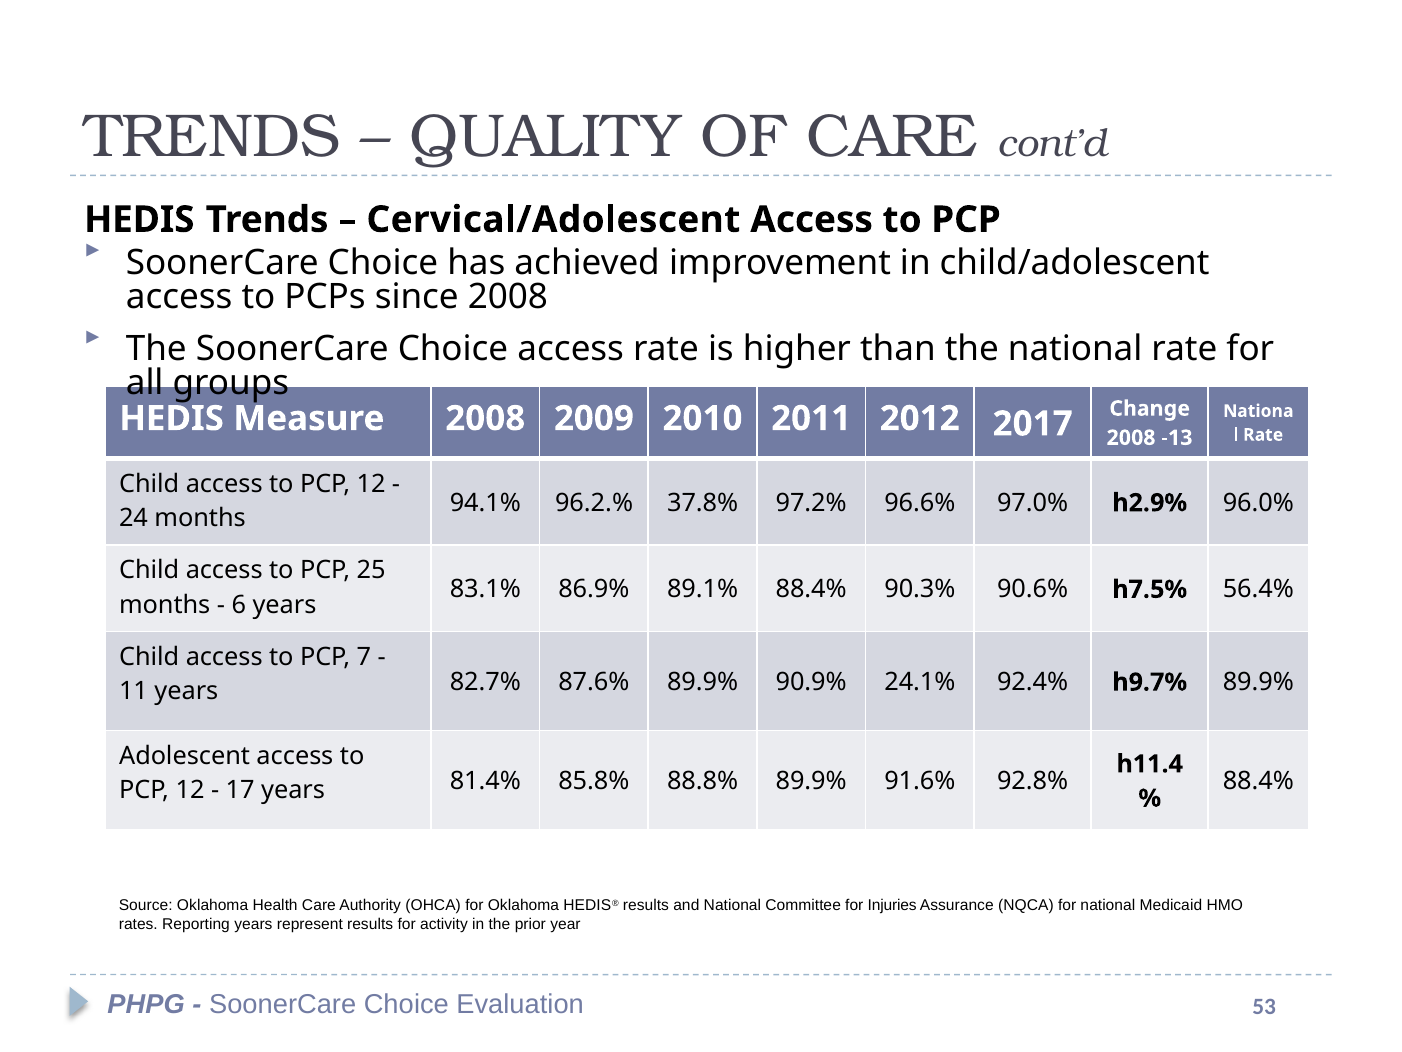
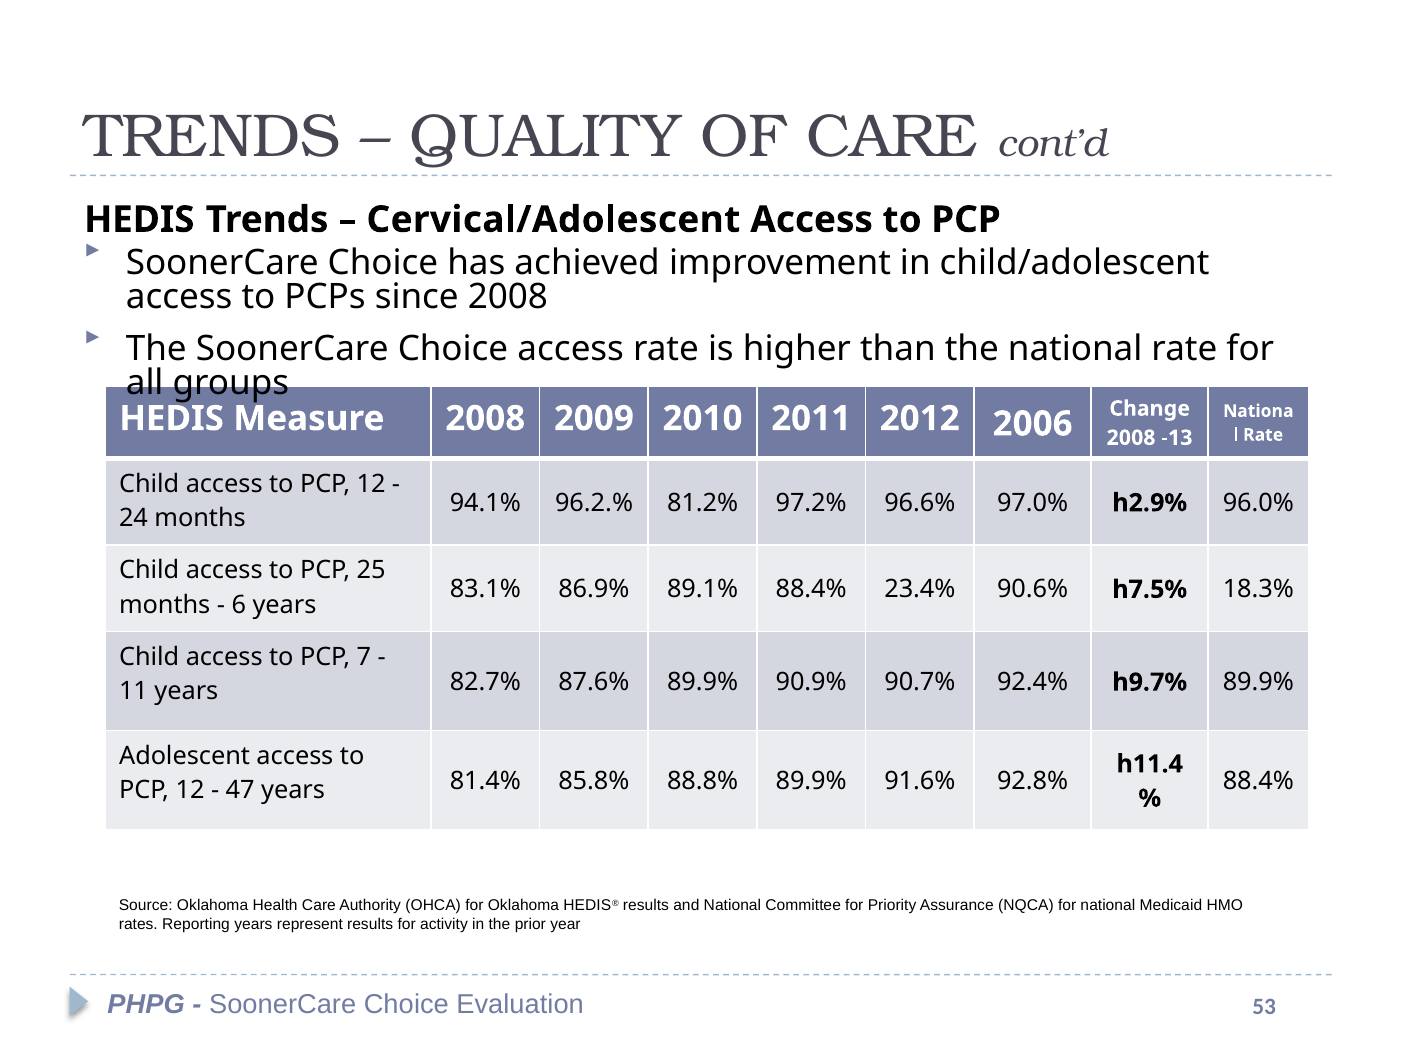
2017: 2017 -> 2006 (1033, 424)
37.8%: 37.8% -> 81.2% (703, 503)
90.3%: 90.3% -> 23.4% (920, 589)
56.4%: 56.4% -> 18.3% (1258, 589)
24.1%: 24.1% -> 90.7% (920, 682)
17: 17 -> 47 (240, 790)
Injuries: Injuries -> Priority (892, 905)
